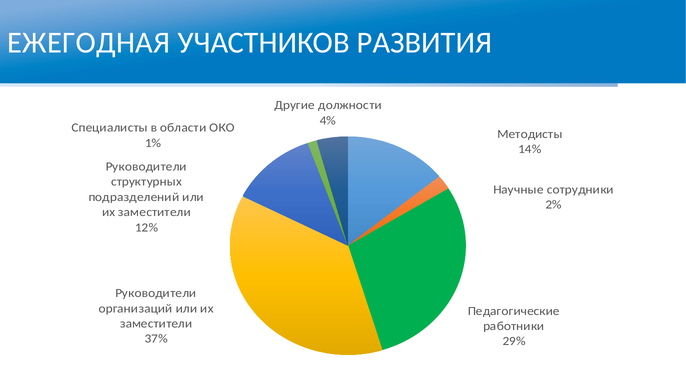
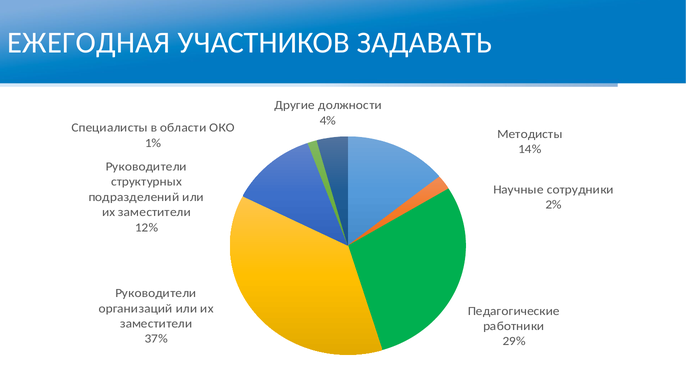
РАЗВИТИЯ: РАЗВИТИЯ -> ЗАДАВАТЬ (425, 42)
